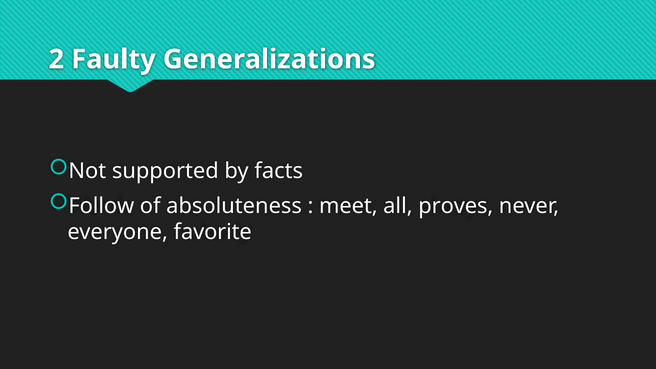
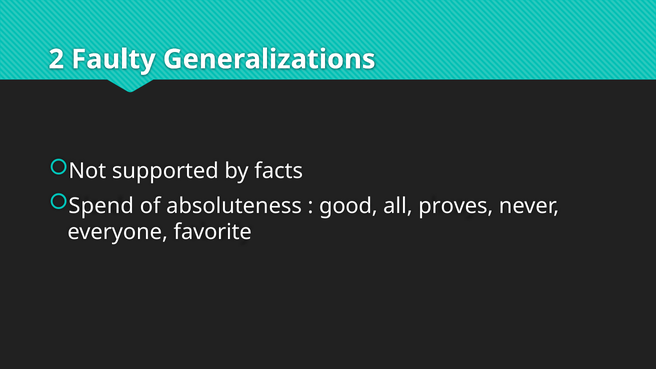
Follow: Follow -> Spend (101, 206)
meet: meet -> good (348, 206)
